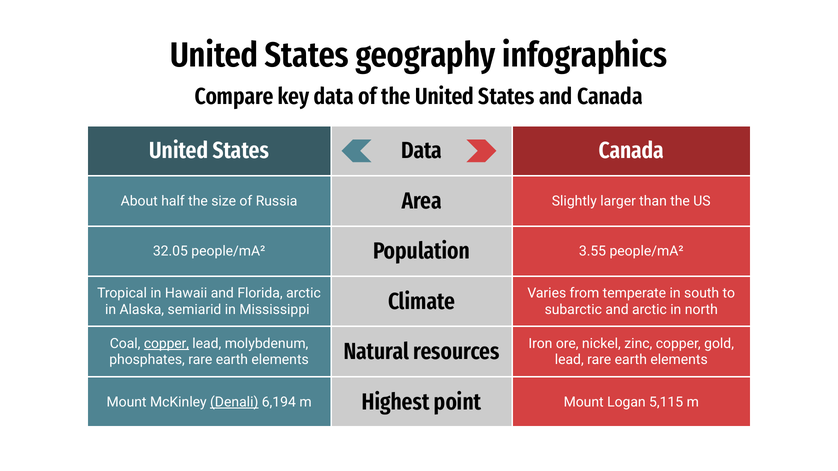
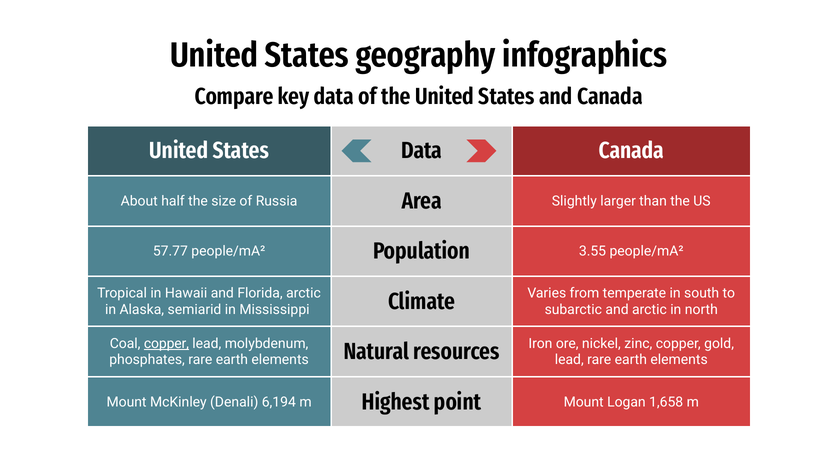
32.05: 32.05 -> 57.77 (170, 252)
Denali underline: present -> none (234, 402)
5,115: 5,115 -> 1,658 (666, 402)
